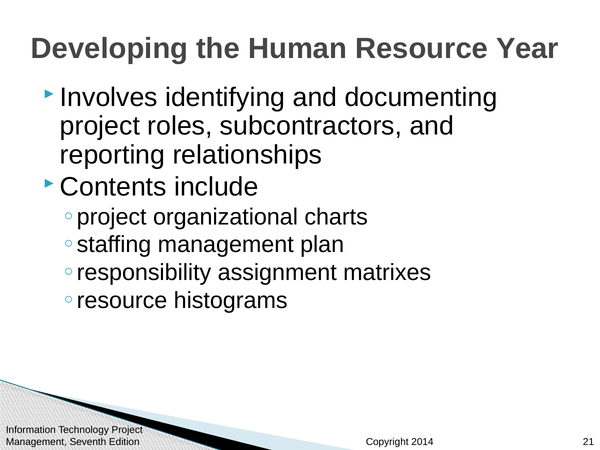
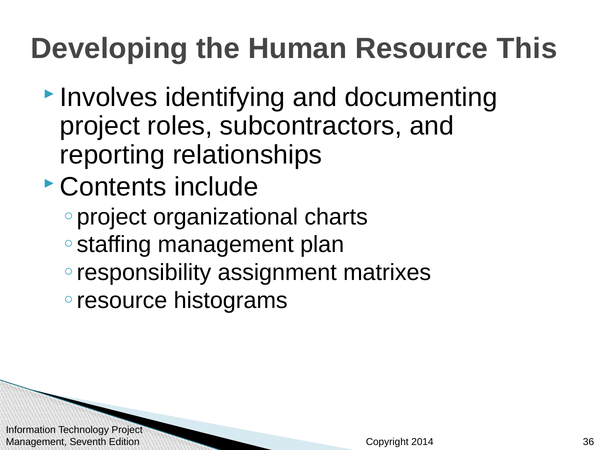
Year: Year -> This (527, 49)
21: 21 -> 36 (589, 442)
